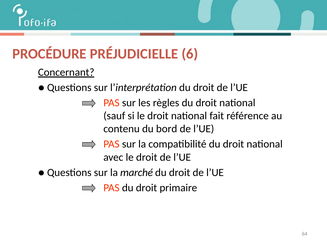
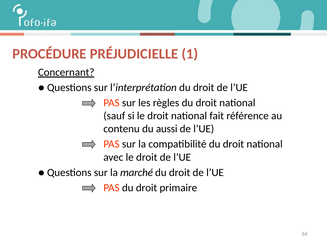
6: 6 -> 1 (190, 54)
bord: bord -> aussi (167, 129)
